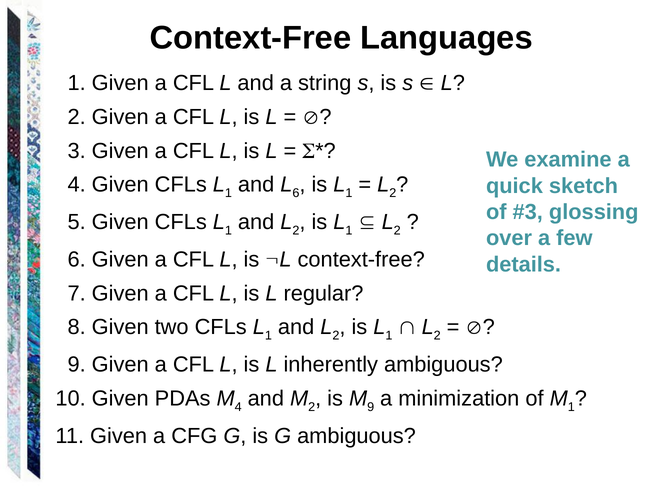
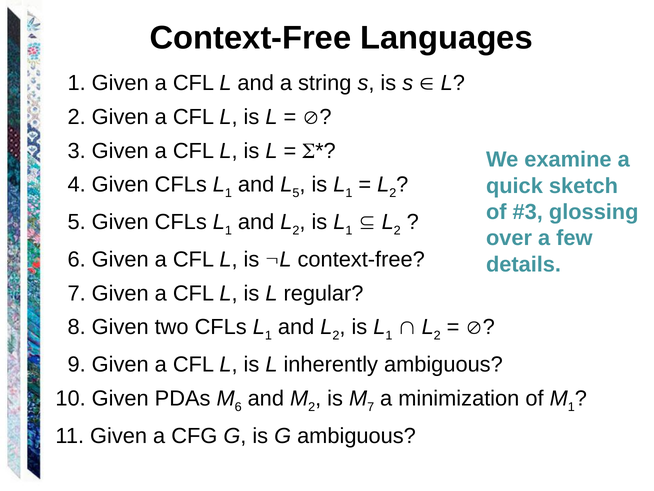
L 6: 6 -> 5 (296, 193)
4: 4 -> 6 (238, 407)
9: 9 -> 7 (371, 407)
